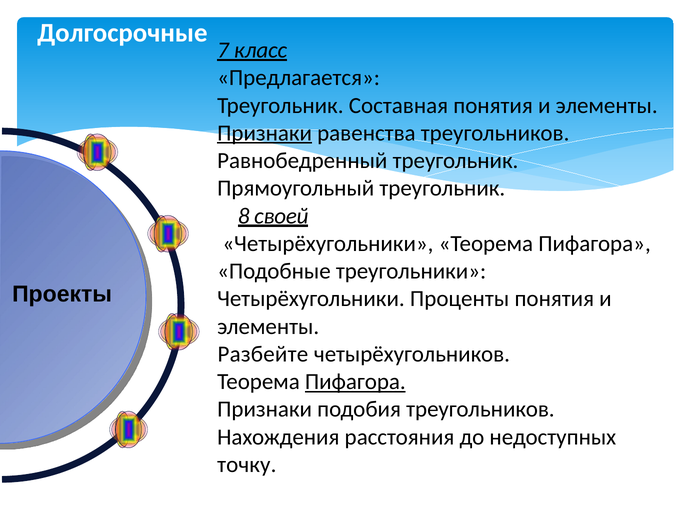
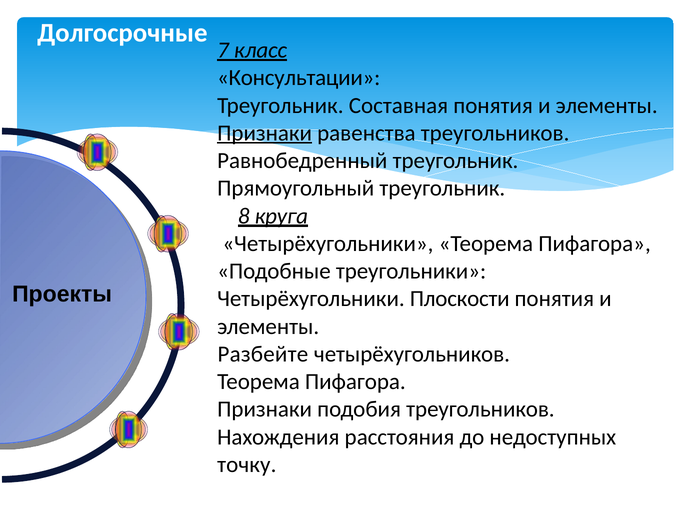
Предлагается: Предлагается -> Консультации (299, 78)
своей: своей -> круга (281, 216)
Проценты: Проценты -> Плоскости (460, 299)
Пифагора underline: present -> none (355, 381)
